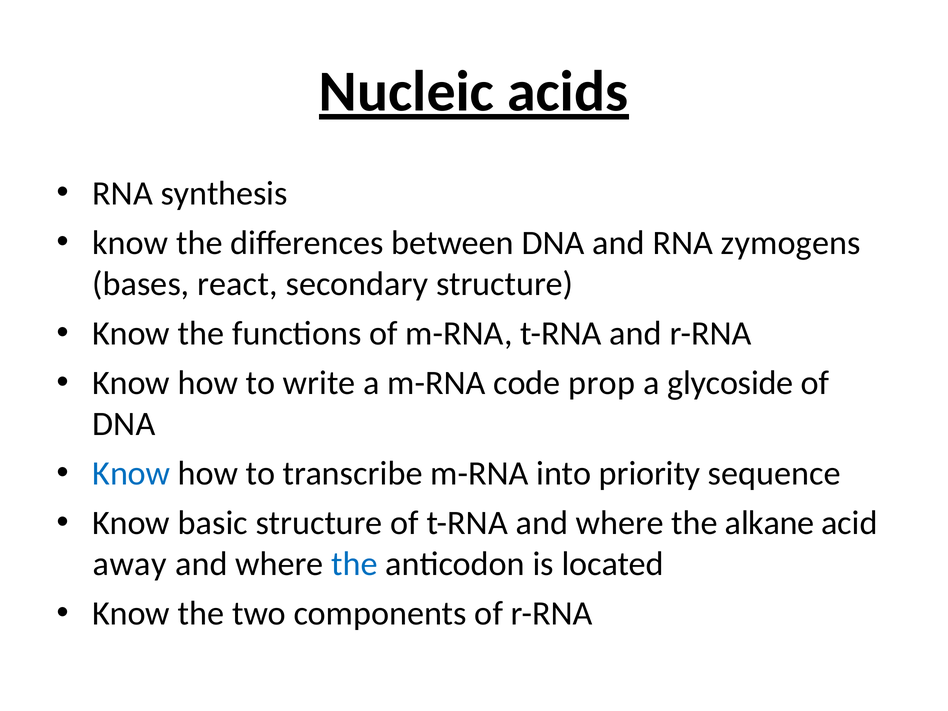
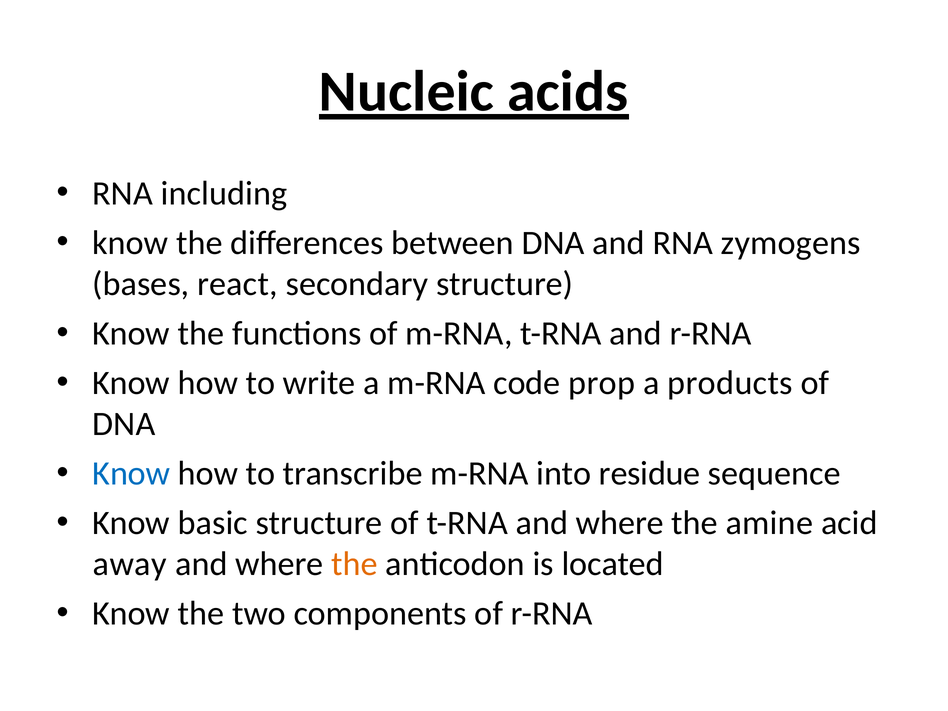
synthesis: synthesis -> including (224, 194)
glycoside: glycoside -> products (730, 383)
priority: priority -> residue (650, 474)
alkane: alkane -> amine (769, 523)
the colour: blue -> orange (354, 564)
